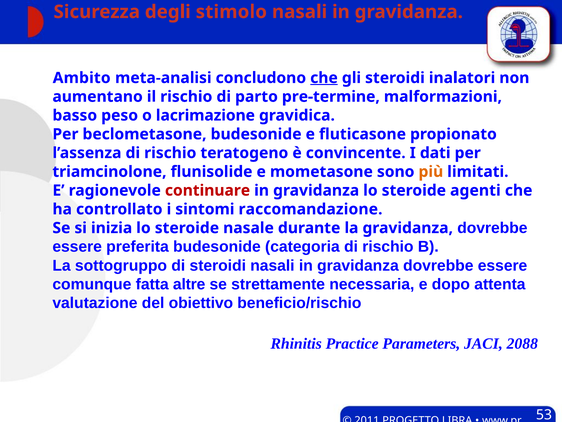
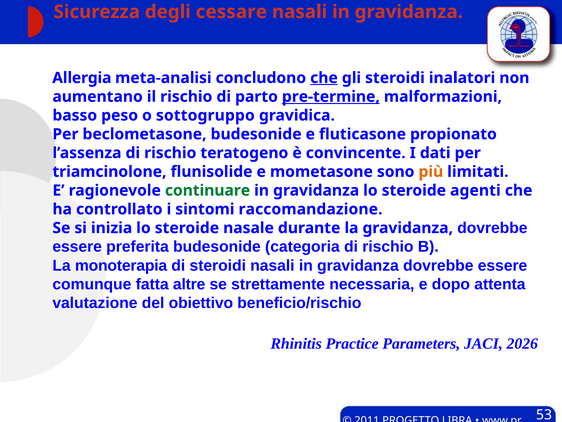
stimolo: stimolo -> cessare (231, 12)
Ambito: Ambito -> Allergia (82, 78)
pre-termine underline: none -> present (331, 97)
lacrimazione: lacrimazione -> sottogruppo (205, 115)
continuare colour: red -> green (208, 190)
sottogruppo: sottogruppo -> monoterapia (121, 265)
2088: 2088 -> 2026 (522, 343)
